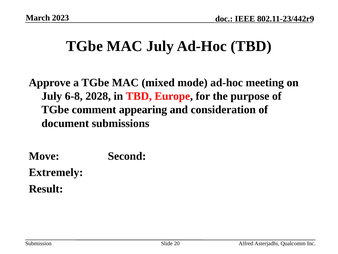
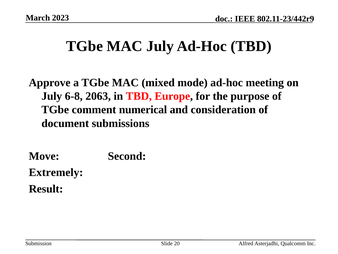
2028: 2028 -> 2063 (98, 96)
appearing: appearing -> numerical (143, 110)
